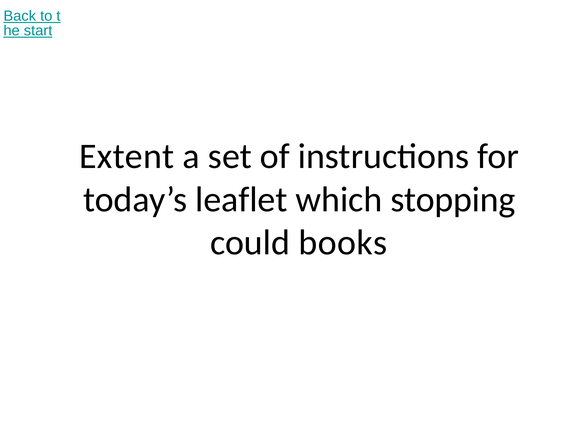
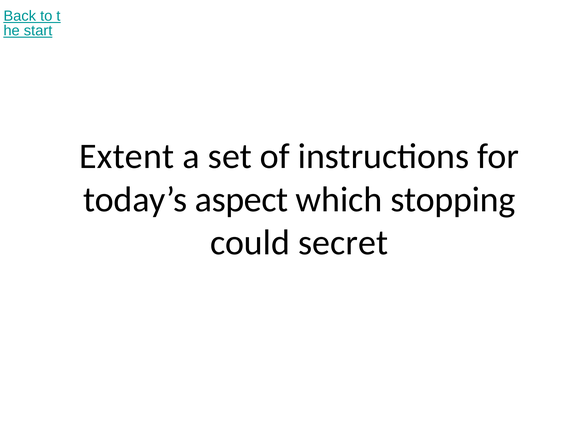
leaflet: leaflet -> aspect (242, 200)
books: books -> secret (343, 243)
